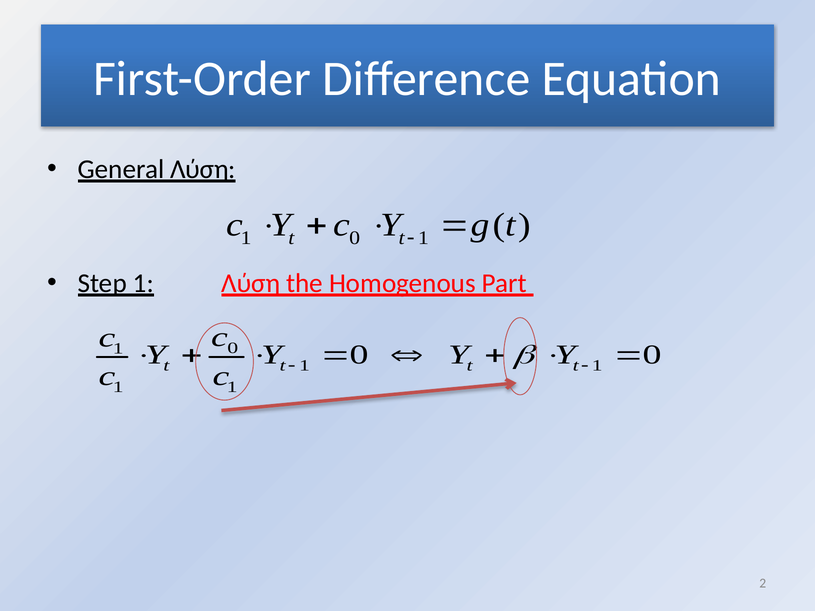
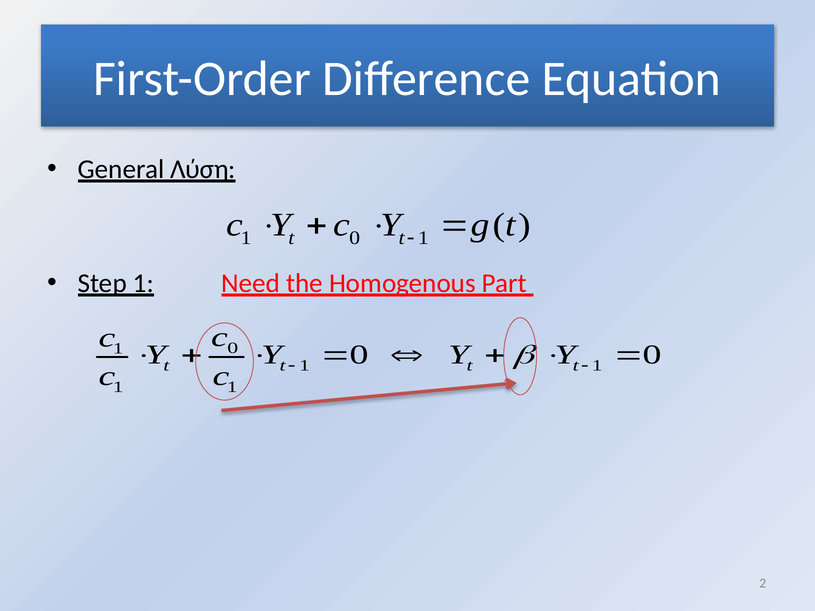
1 Λύση: Λύση -> Need (251, 283)
